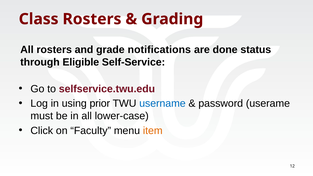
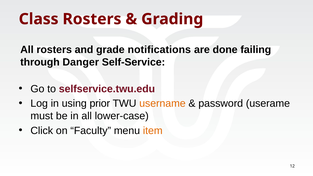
status: status -> failing (256, 50)
Eligible: Eligible -> Danger (81, 62)
username colour: blue -> orange (162, 104)
